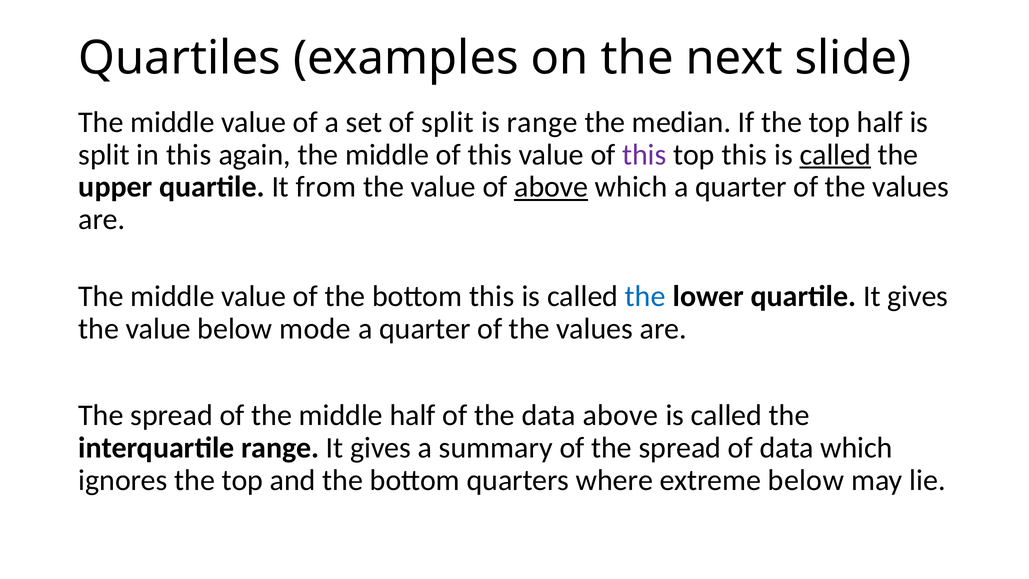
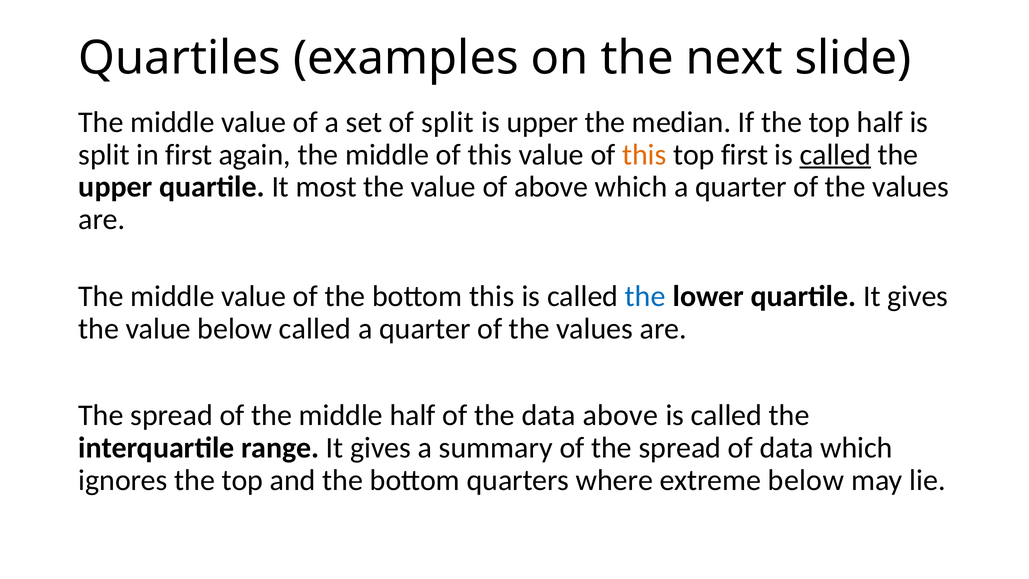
is range: range -> upper (542, 122)
in this: this -> first (189, 155)
this colour: purple -> orange (644, 155)
top this: this -> first (745, 155)
from: from -> most (326, 187)
above underline: present -> none (551, 187)
below mode: mode -> called (315, 329)
